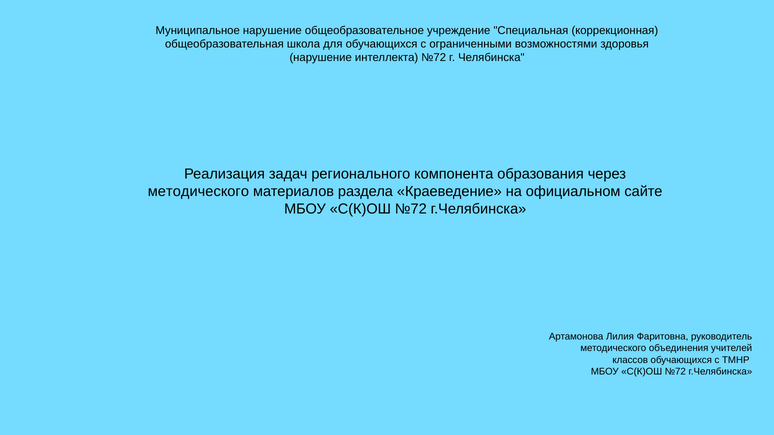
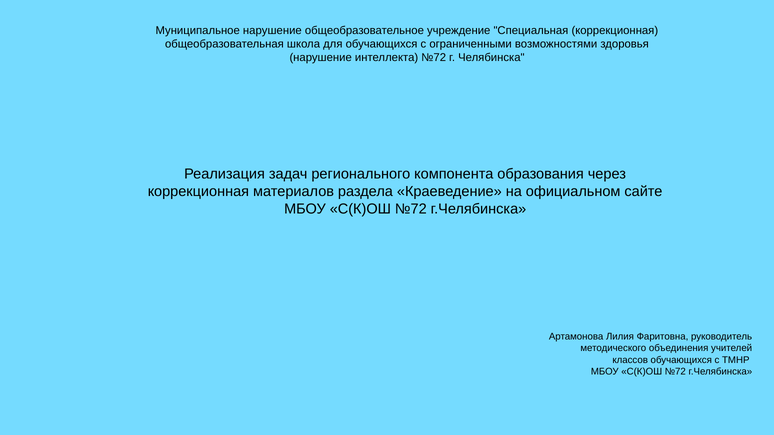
методического: методического -> коррекционная (198, 192)
